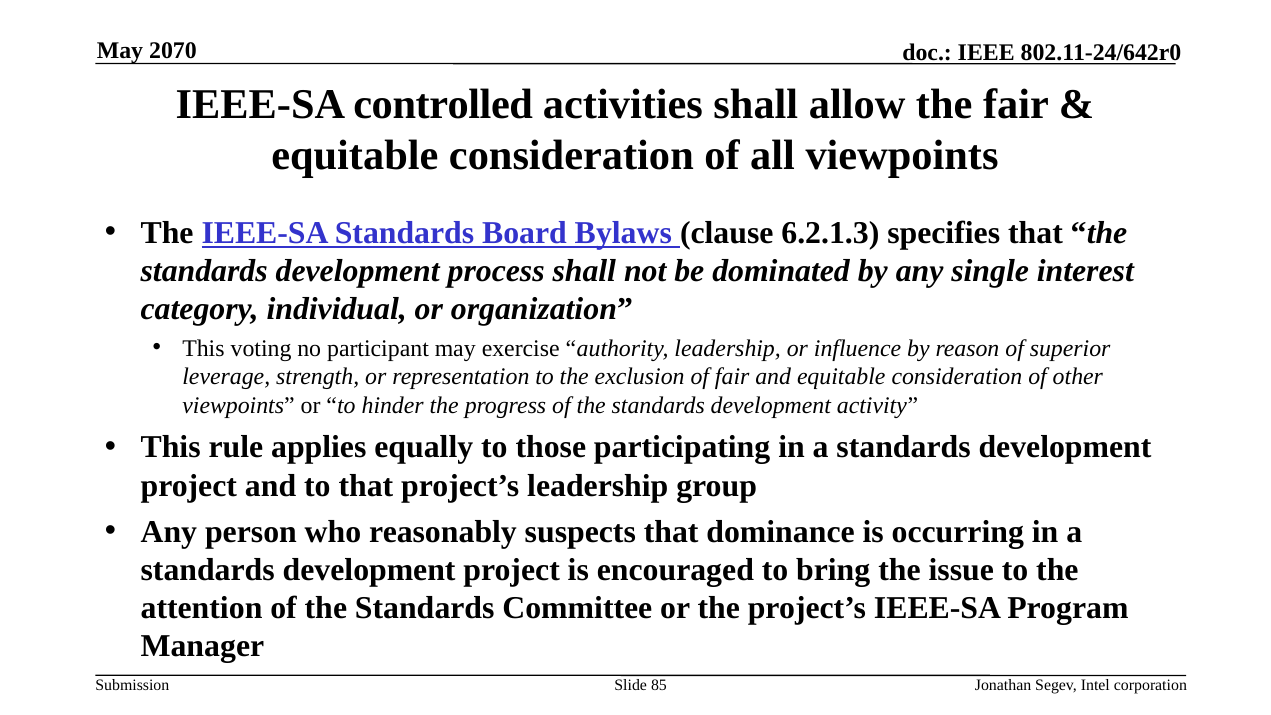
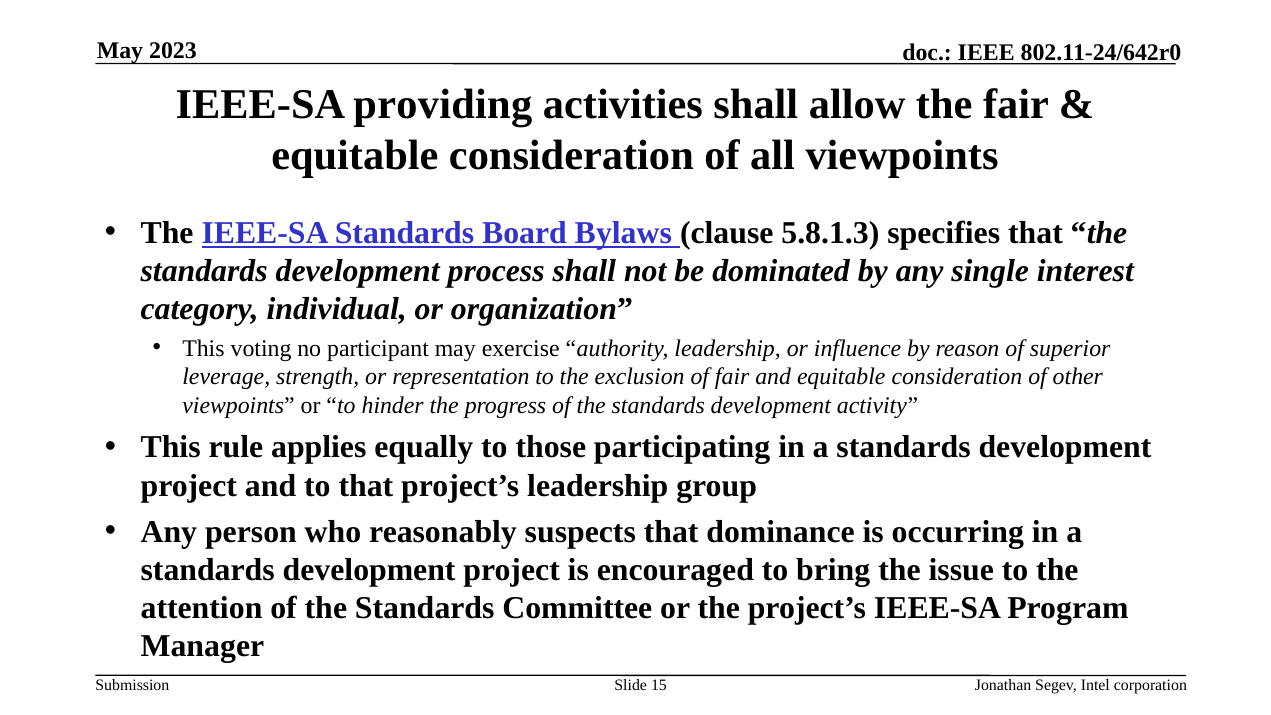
2070: 2070 -> 2023 (173, 51)
controlled: controlled -> providing (443, 105)
6.2.1.3: 6.2.1.3 -> 5.8.1.3 (830, 233)
85: 85 -> 15 (659, 686)
